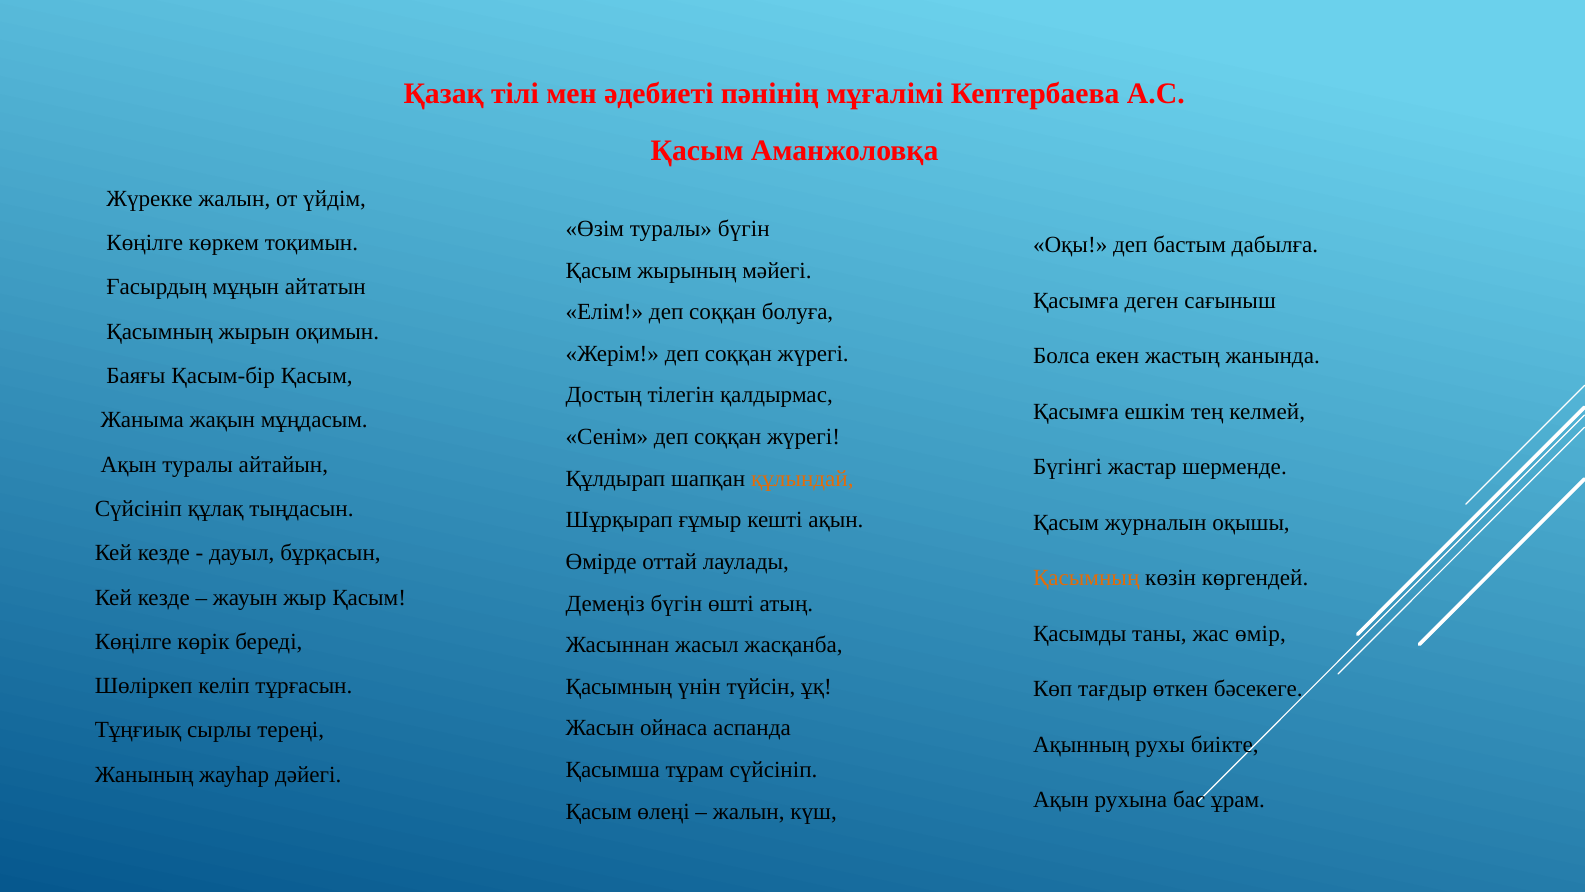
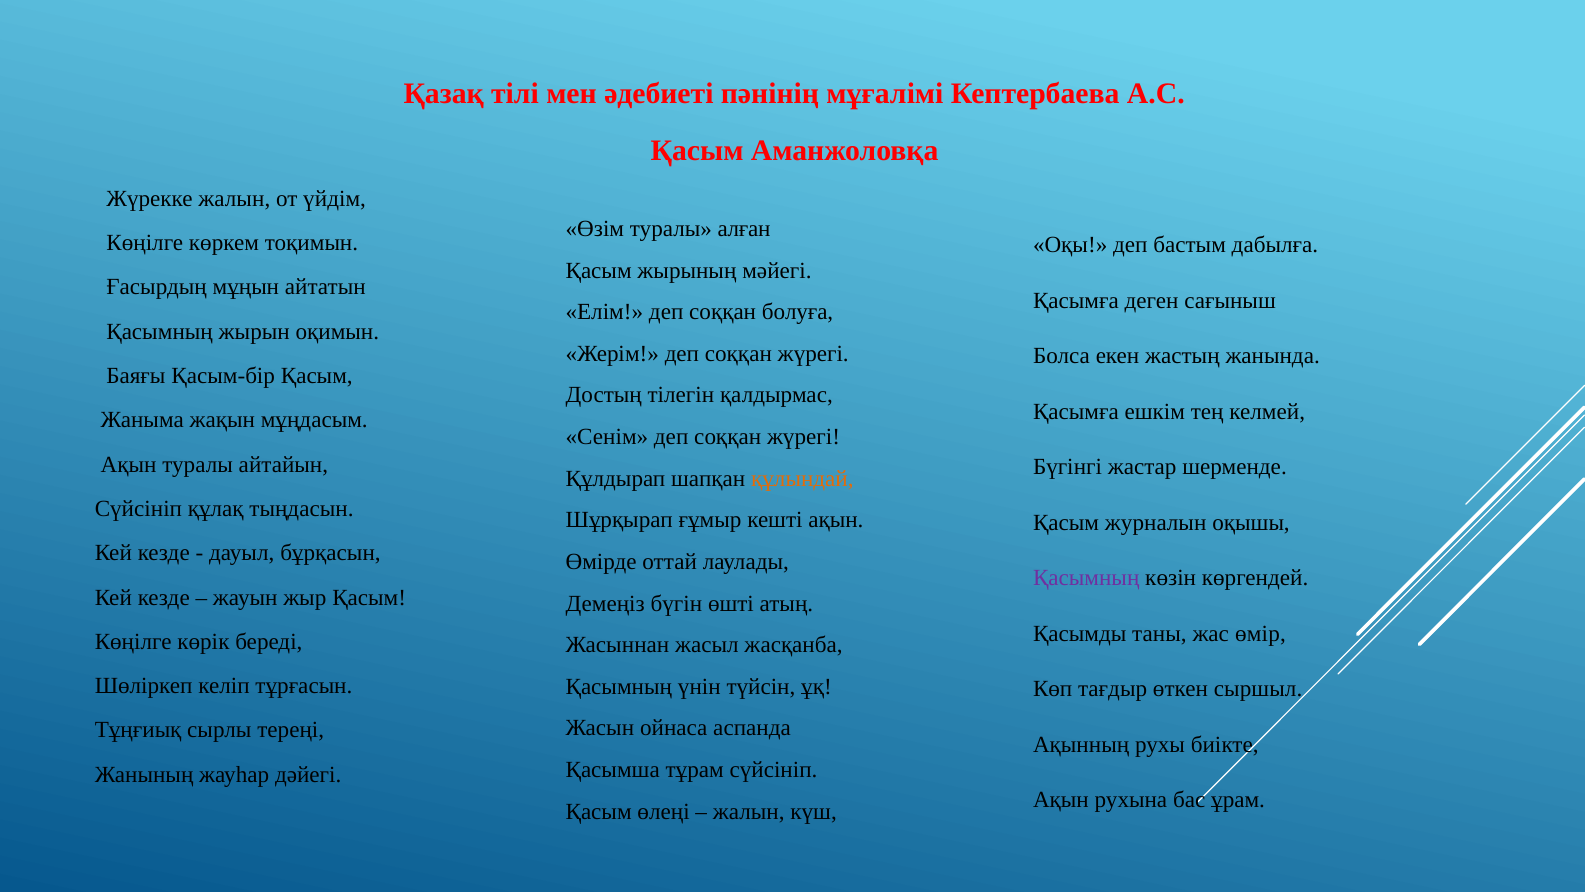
туралы бүгін: бүгін -> алған (744, 229)
Қасымның colour: orange -> purple (1086, 578)
бәсекеге: бәсекеге -> сыршыл (1258, 689)
